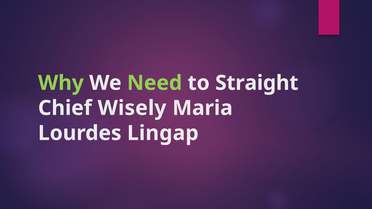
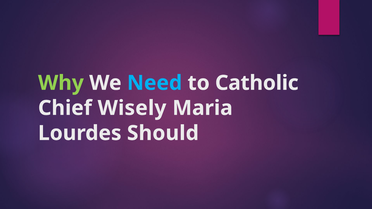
Need colour: light green -> light blue (155, 83)
Straight: Straight -> Catholic (257, 83)
Lingap: Lingap -> Should (163, 133)
